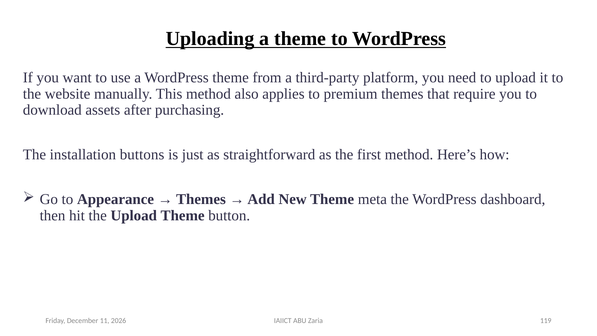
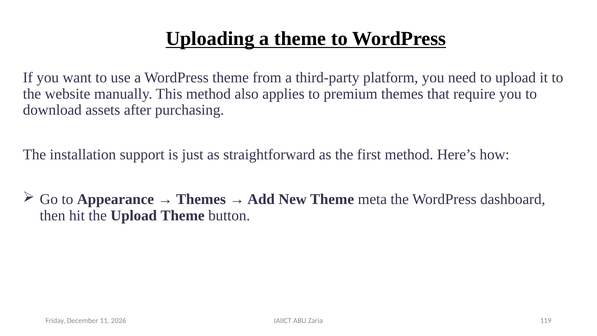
buttons: buttons -> support (142, 155)
